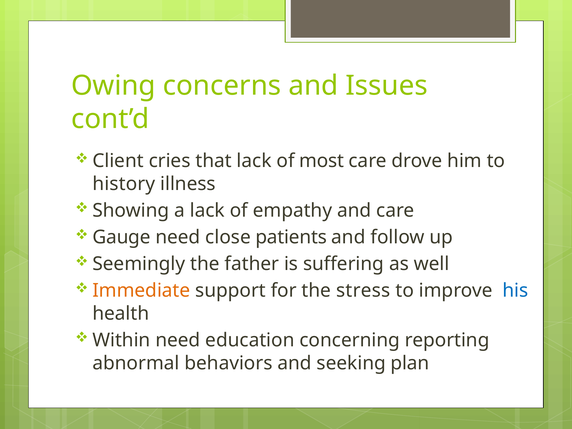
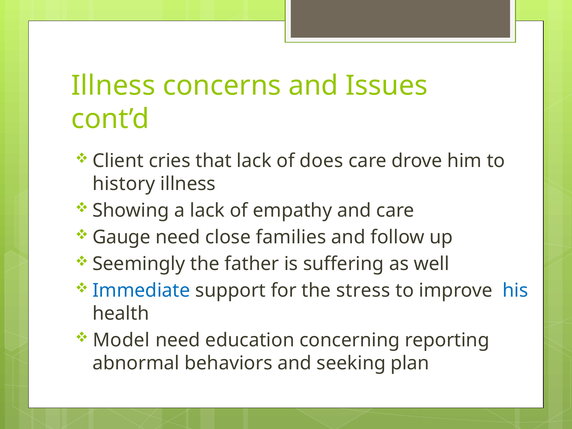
Owing: Owing -> Illness (113, 86)
most: most -> does (321, 161)
patients: patients -> families (291, 237)
Immediate colour: orange -> blue (141, 291)
Within: Within -> Model (121, 340)
